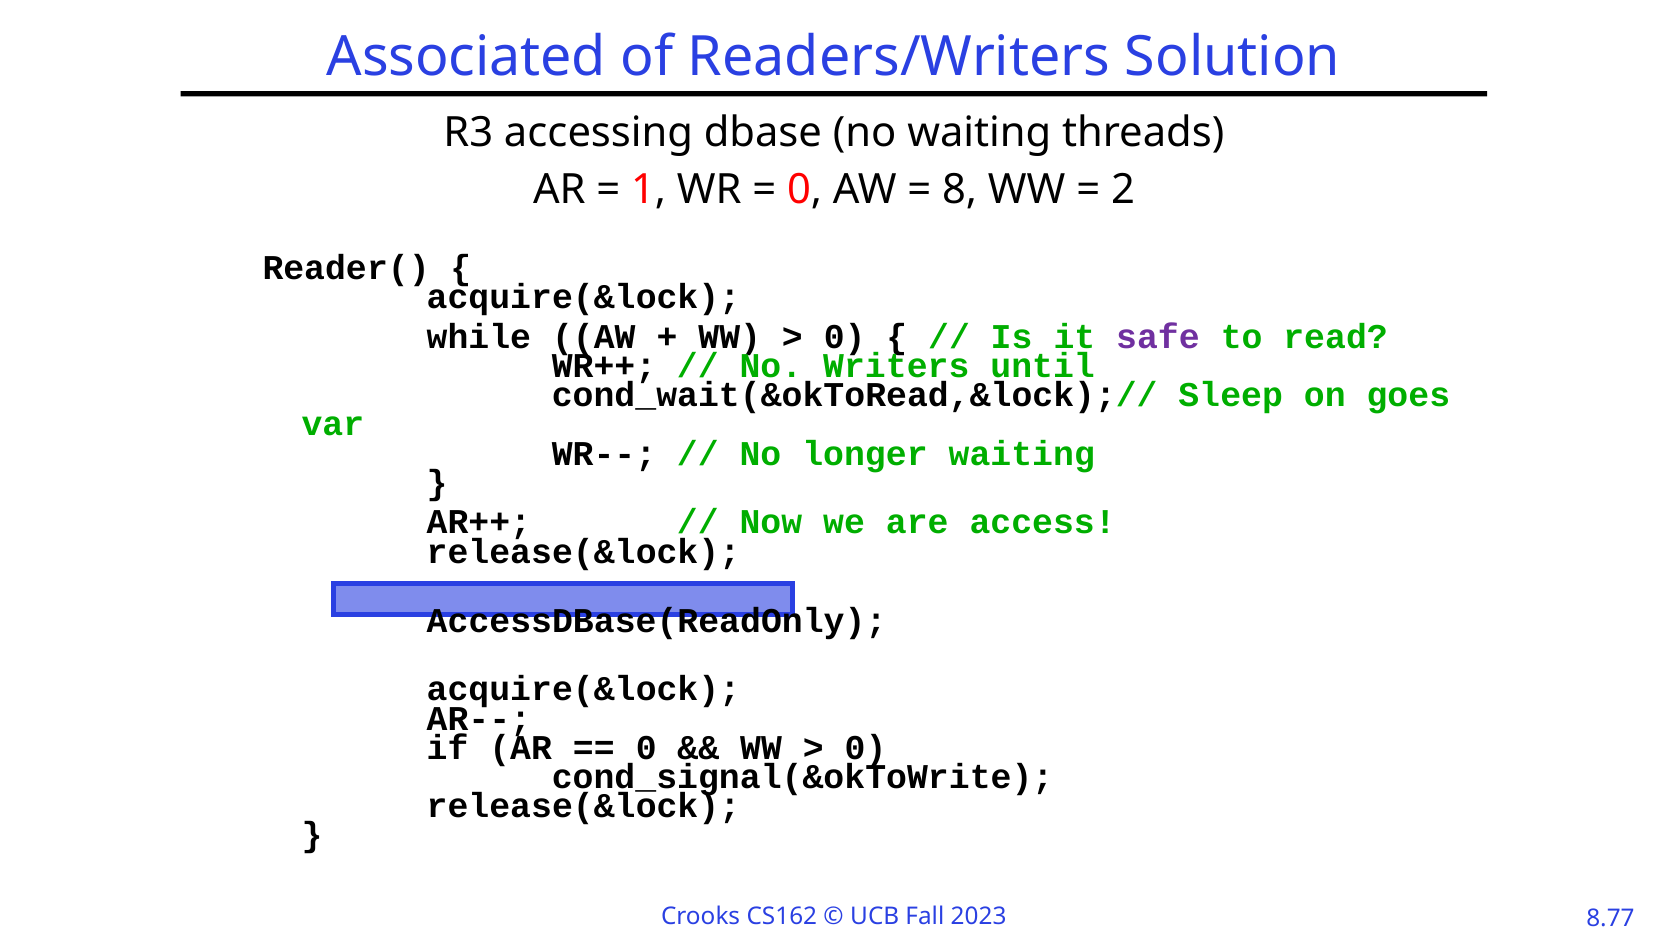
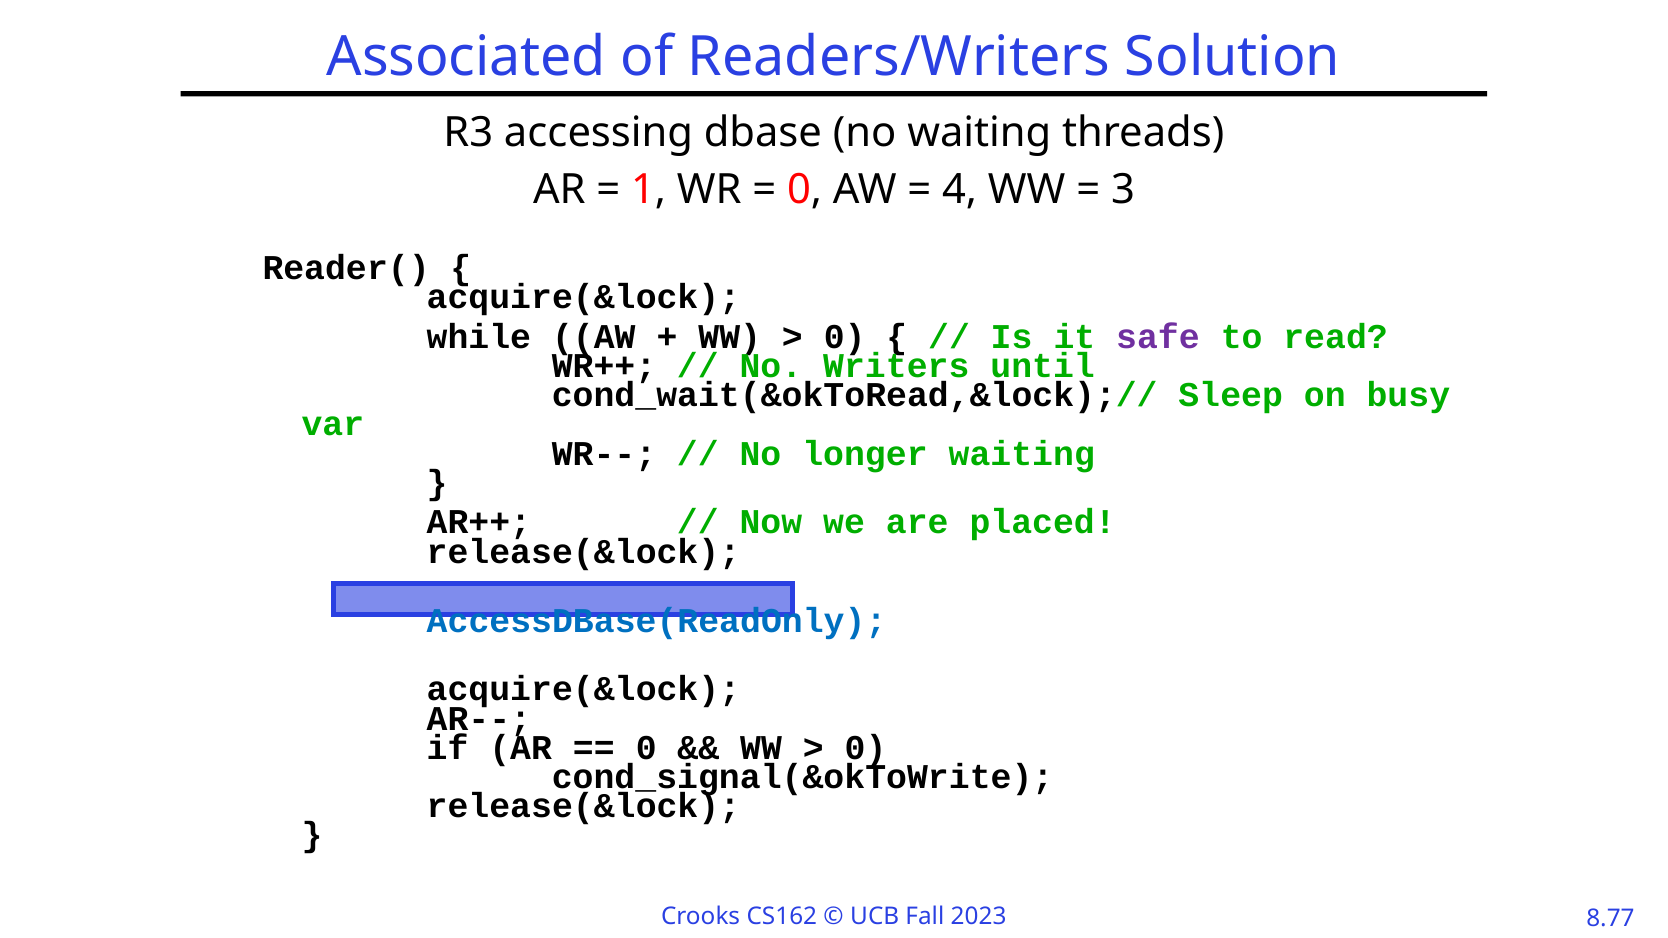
8: 8 -> 4 (960, 190)
2: 2 -> 3 (1123, 190)
goes: goes -> busy (1408, 395)
access: access -> placed (1043, 523)
AccessDBase(ReadOnly colour: black -> blue (657, 621)
